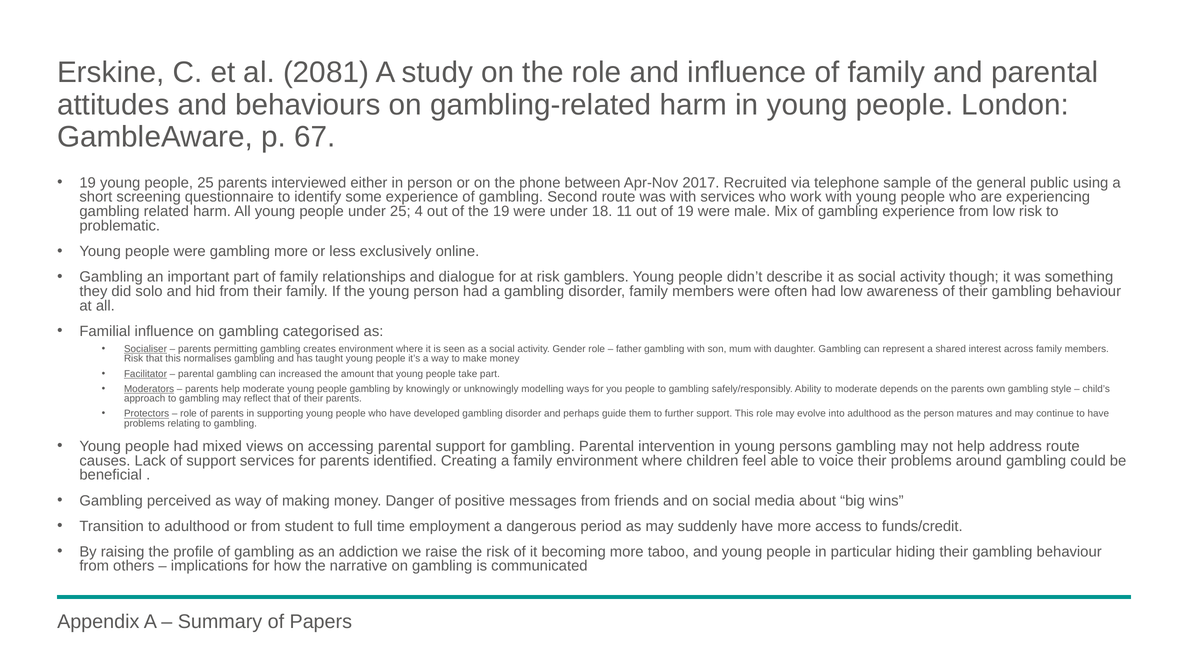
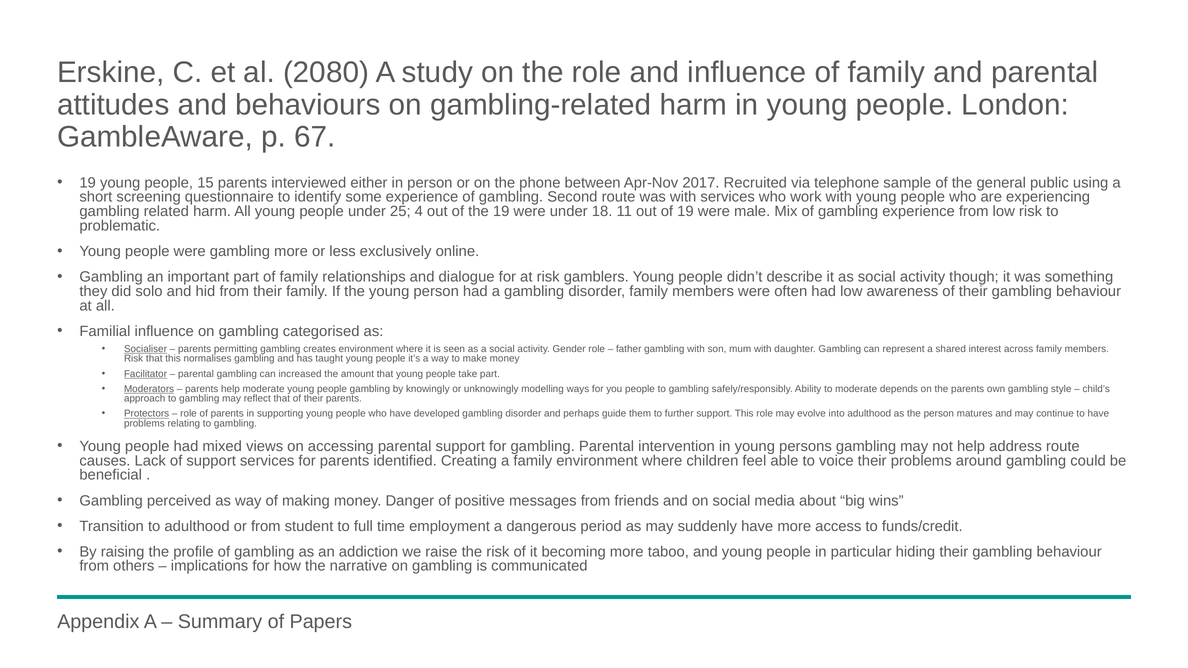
2081: 2081 -> 2080 (326, 73)
people 25: 25 -> 15 (205, 183)
